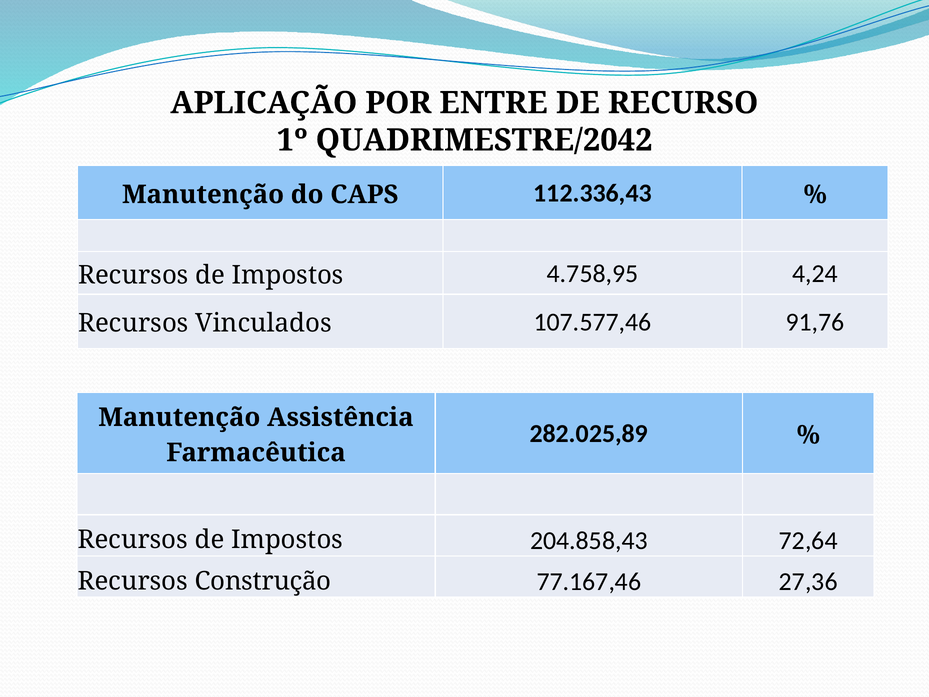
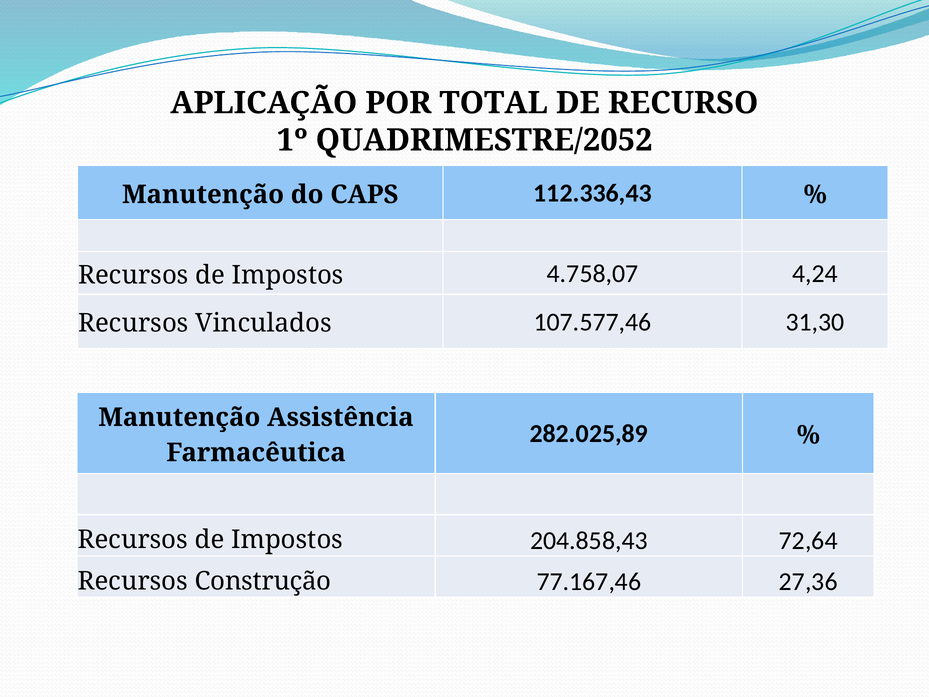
ENTRE: ENTRE -> TOTAL (494, 103)
QUADRIMESTRE/2042: QUADRIMESTRE/2042 -> QUADRIMESTRE/2052 (484, 140)
4.758,95: 4.758,95 -> 4.758,07 (593, 274)
91,76: 91,76 -> 31,30 (815, 322)
